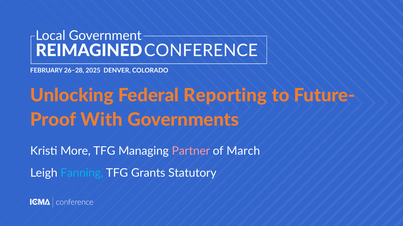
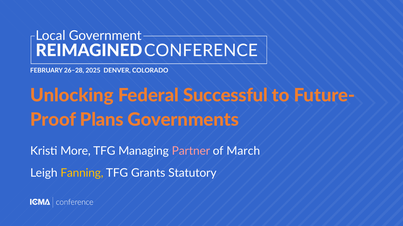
Reporting: Reporting -> Successful (225, 96)
With: With -> Plans (102, 120)
Fanning colour: light blue -> yellow (82, 174)
